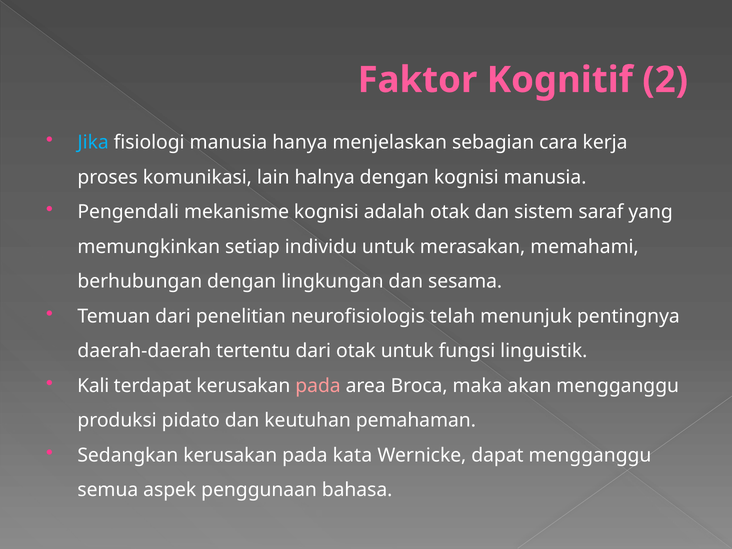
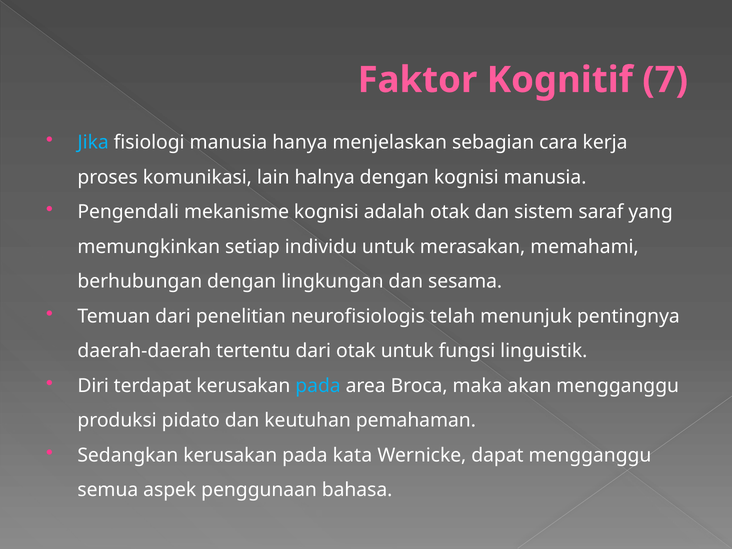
2: 2 -> 7 (665, 80)
Kali: Kali -> Diri (93, 386)
pada colour: pink -> light blue (318, 386)
